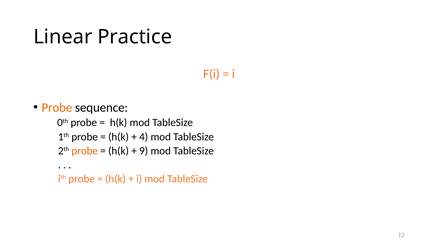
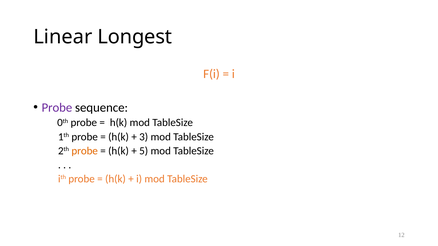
Practice: Practice -> Longest (135, 37)
Probe colour: orange -> purple (57, 108)
4: 4 -> 3 (144, 137)
9: 9 -> 5 (144, 151)
